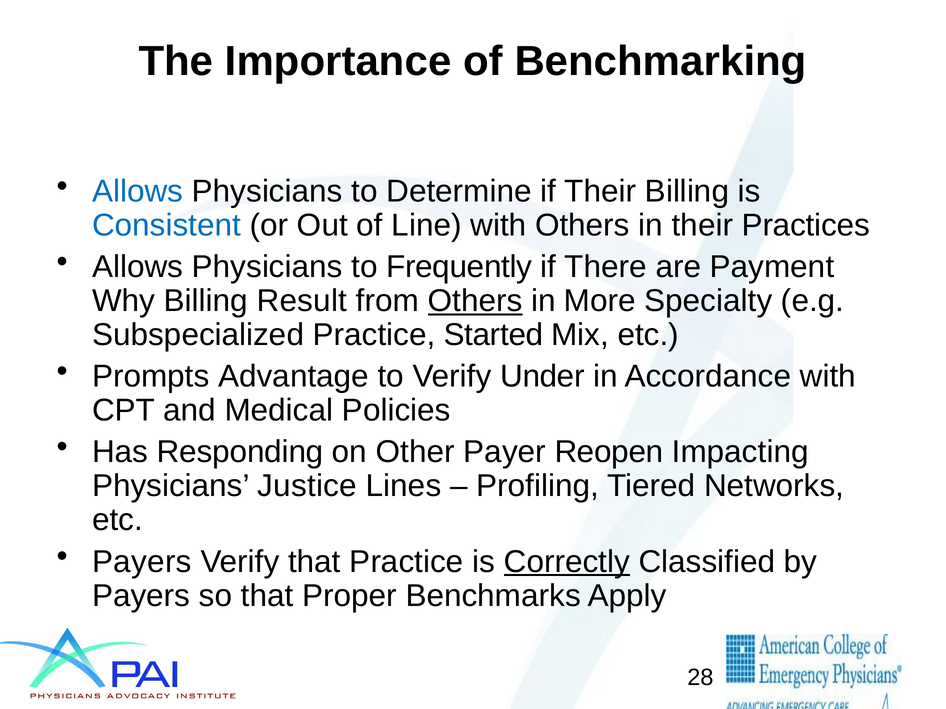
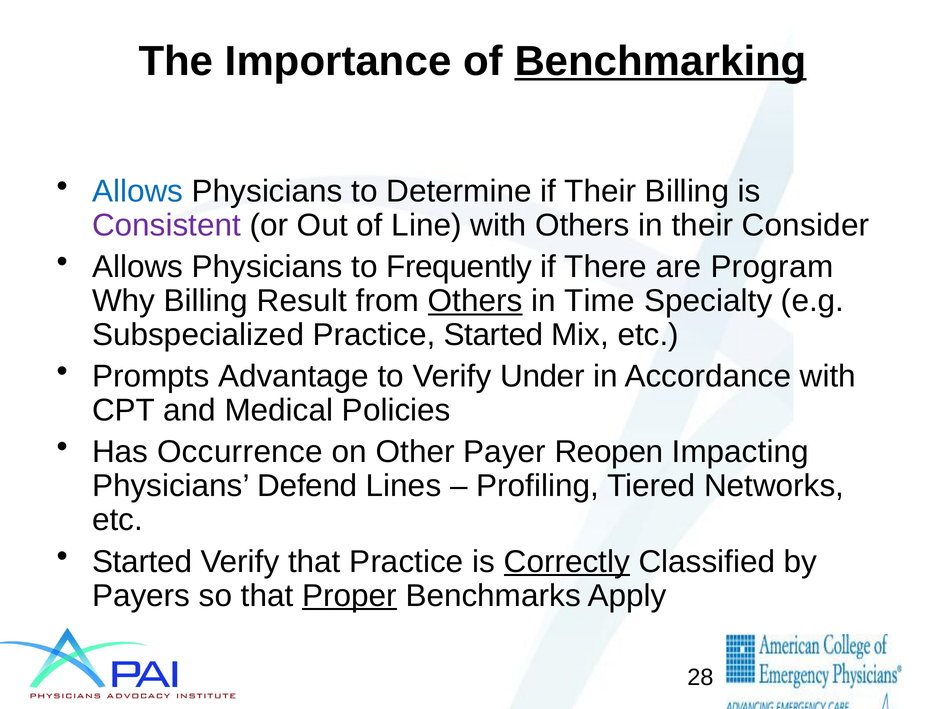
Benchmarking underline: none -> present (661, 61)
Consistent colour: blue -> purple (167, 225)
Practices: Practices -> Consider (806, 225)
Payment: Payment -> Program (772, 267)
More: More -> Time (600, 301)
Responding: Responding -> Occurrence (240, 452)
Justice: Justice -> Defend (307, 486)
Payers: Payers -> Started (142, 562)
Proper underline: none -> present (350, 596)
